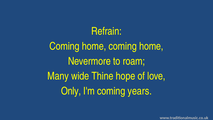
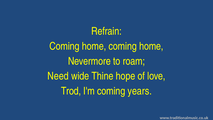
Many: Many -> Need (58, 76)
Only: Only -> Trod (71, 91)
